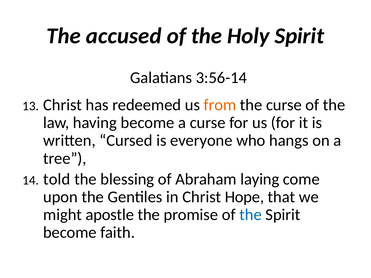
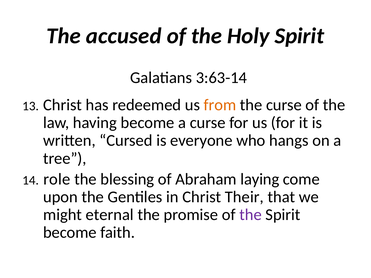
3:56-14: 3:56-14 -> 3:63-14 (221, 78)
told: told -> role (57, 179)
Hope: Hope -> Their (244, 197)
apostle: apostle -> eternal (110, 215)
the colour: blue -> purple (251, 215)
